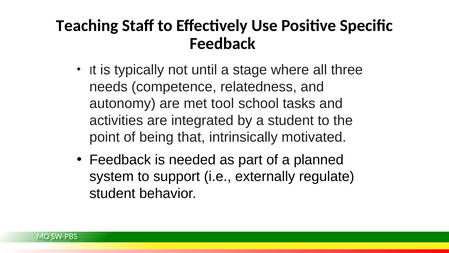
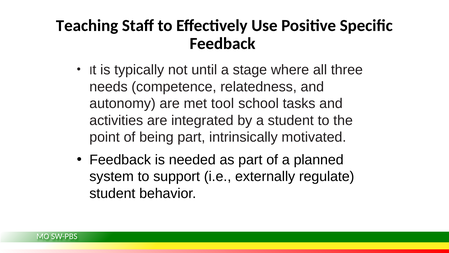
being that: that -> part (191, 137)
